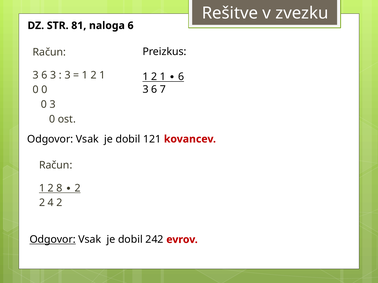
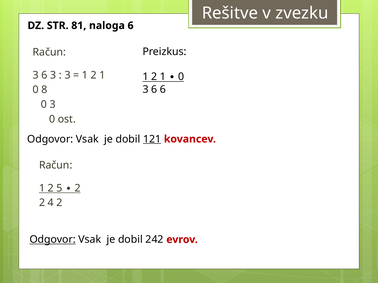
6: 6 -> 0 (181, 77)
6 7: 7 -> 6 (163, 89)
0: 0 -> 8 (44, 90)
121 underline: none -> present (152, 139)
8: 8 -> 5 (59, 188)
